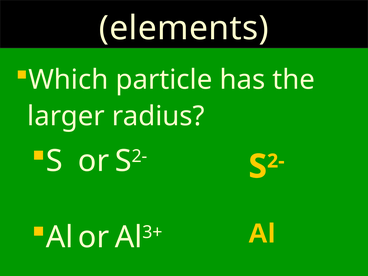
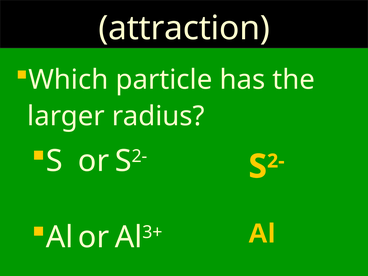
elements: elements -> attraction (184, 28)
